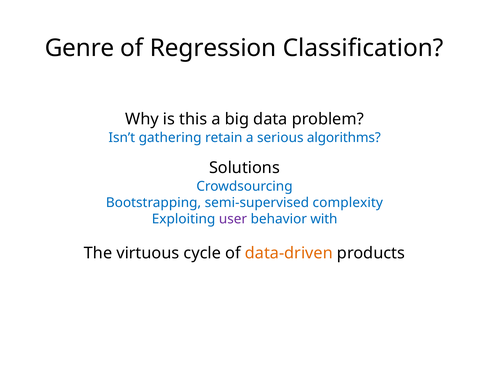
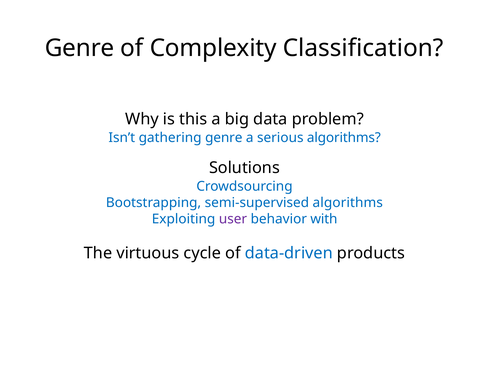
Regression: Regression -> Complexity (213, 48)
gathering retain: retain -> genre (224, 138)
semi-supervised complexity: complexity -> algorithms (348, 203)
data-driven colour: orange -> blue (289, 254)
